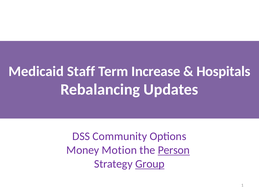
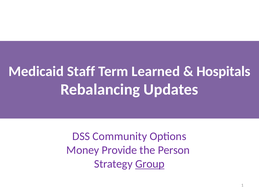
Increase: Increase -> Learned (156, 71)
Motion: Motion -> Provide (119, 150)
Person underline: present -> none (174, 150)
